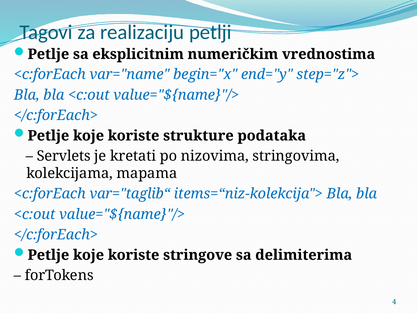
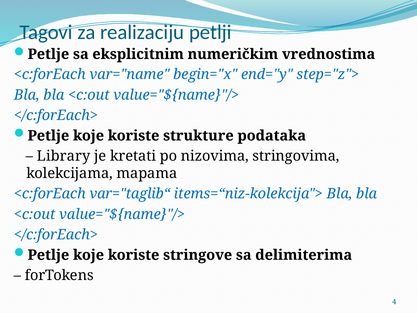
Servlets: Servlets -> Library (64, 156)
